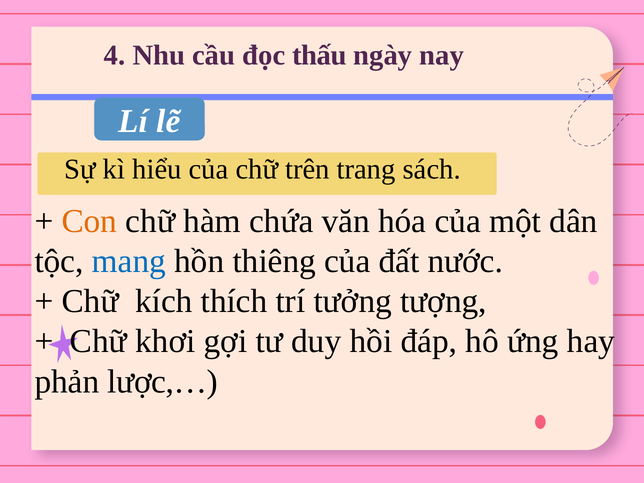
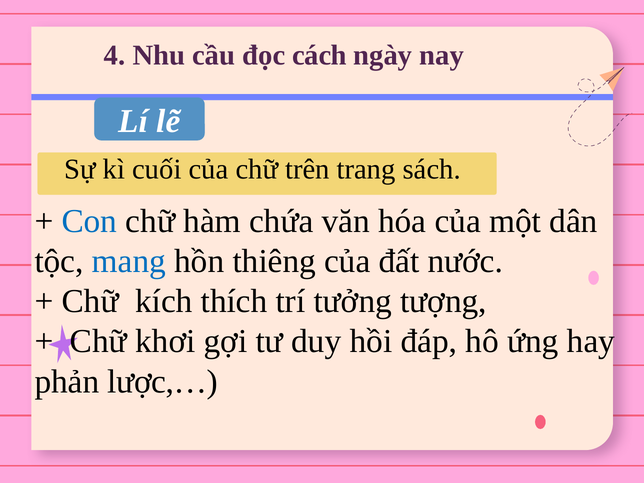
thấu: thấu -> cách (319, 55)
hiểu: hiểu -> cuối (157, 169)
Con colour: orange -> blue (89, 221)
